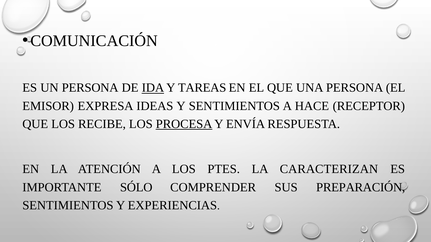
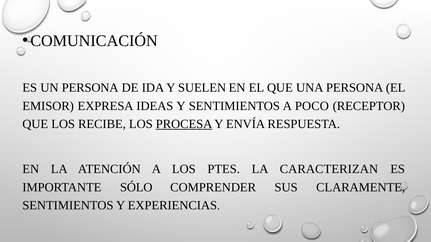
IDA underline: present -> none (153, 88)
TAREAS: TAREAS -> SUELEN (202, 88)
HACE: HACE -> POCO (312, 106)
PREPARACIÓN: PREPARACIÓN -> CLARAMENTE (361, 188)
